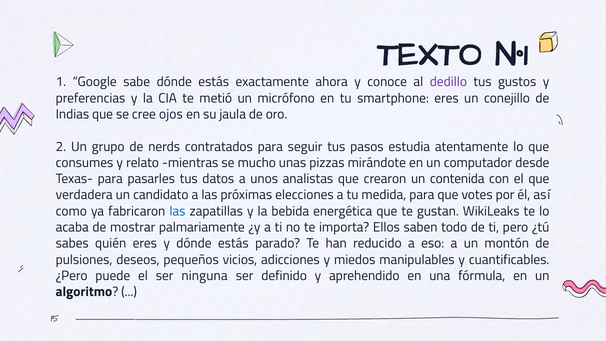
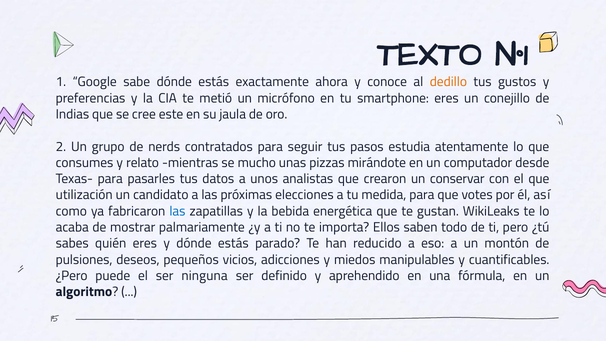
dedillo colour: purple -> orange (448, 82)
ojos: ojos -> este (171, 114)
contenida: contenida -> conservar (457, 179)
verdadera: verdadera -> utilización (84, 195)
